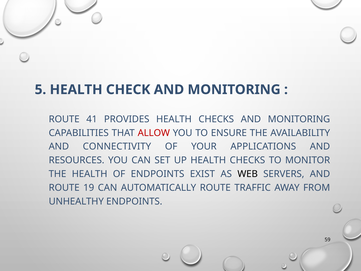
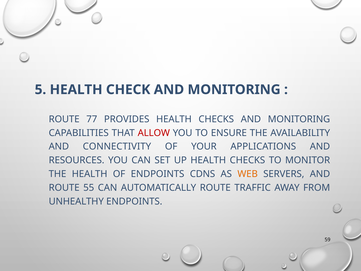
41: 41 -> 77 (92, 119)
EXIST: EXIST -> CDNS (203, 174)
WEB colour: black -> orange (248, 174)
19: 19 -> 55 (89, 188)
